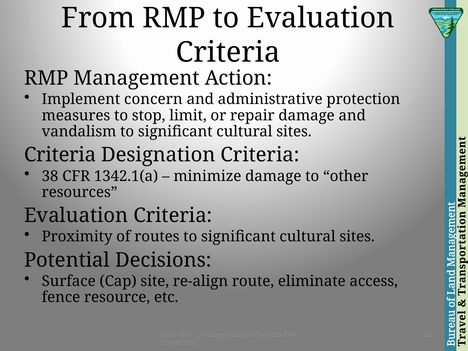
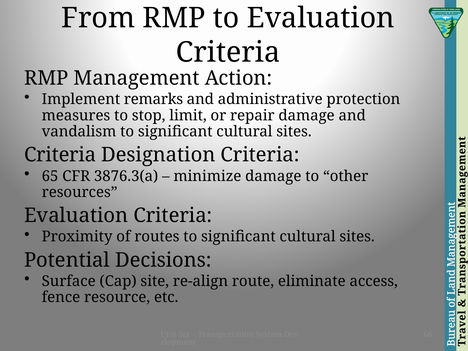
concern: concern -> remarks (153, 99)
38: 38 -> 65 (50, 176)
1342.1(a: 1342.1(a -> 3876.3(a (126, 176)
